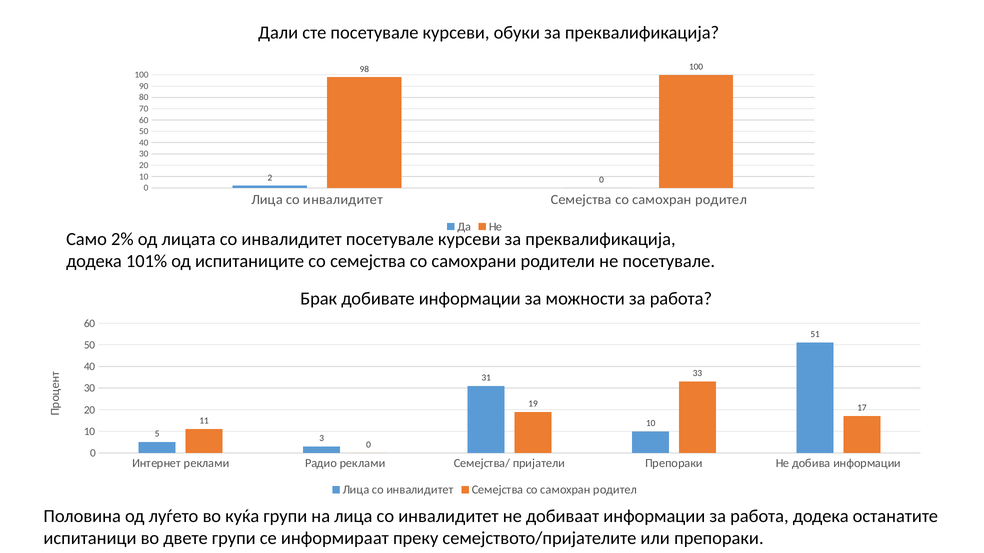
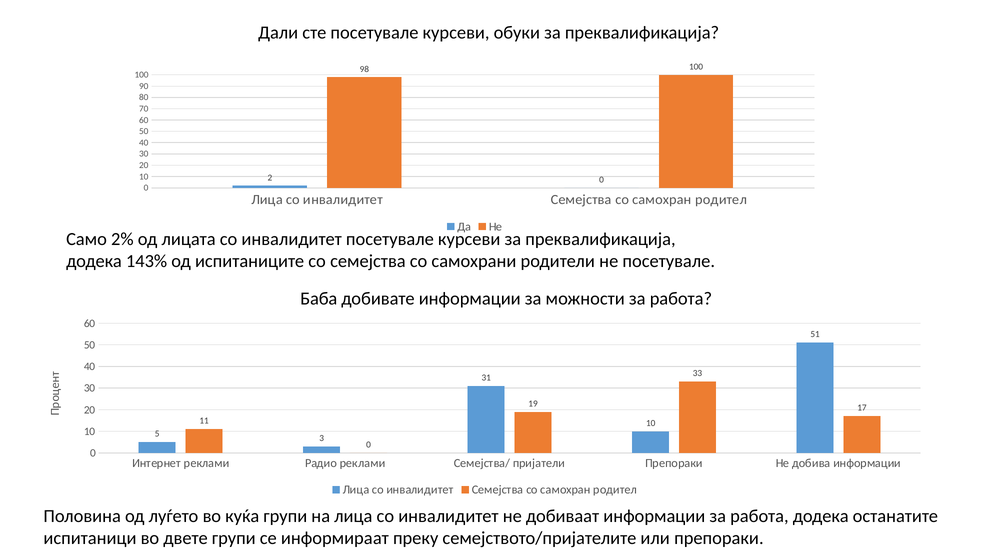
101%: 101% -> 143% (147, 261)
Брак: Брак -> Баба (319, 299)
